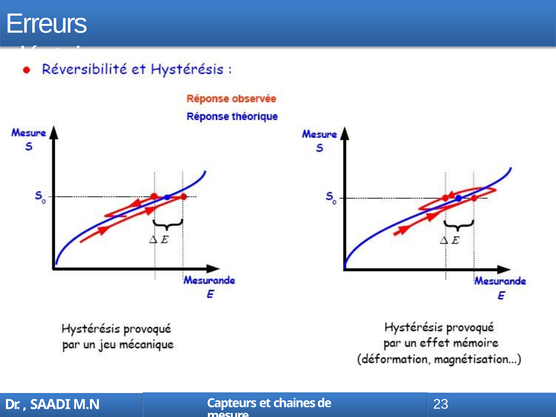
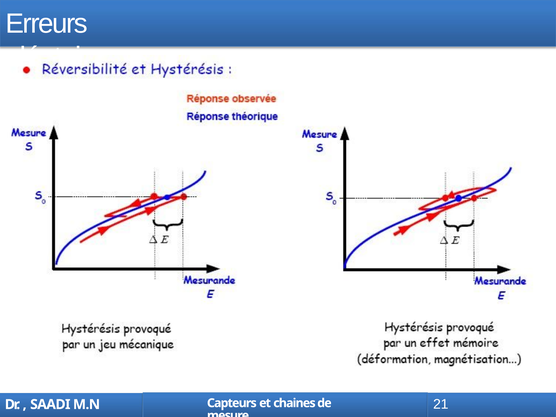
23: 23 -> 21 (441, 404)
